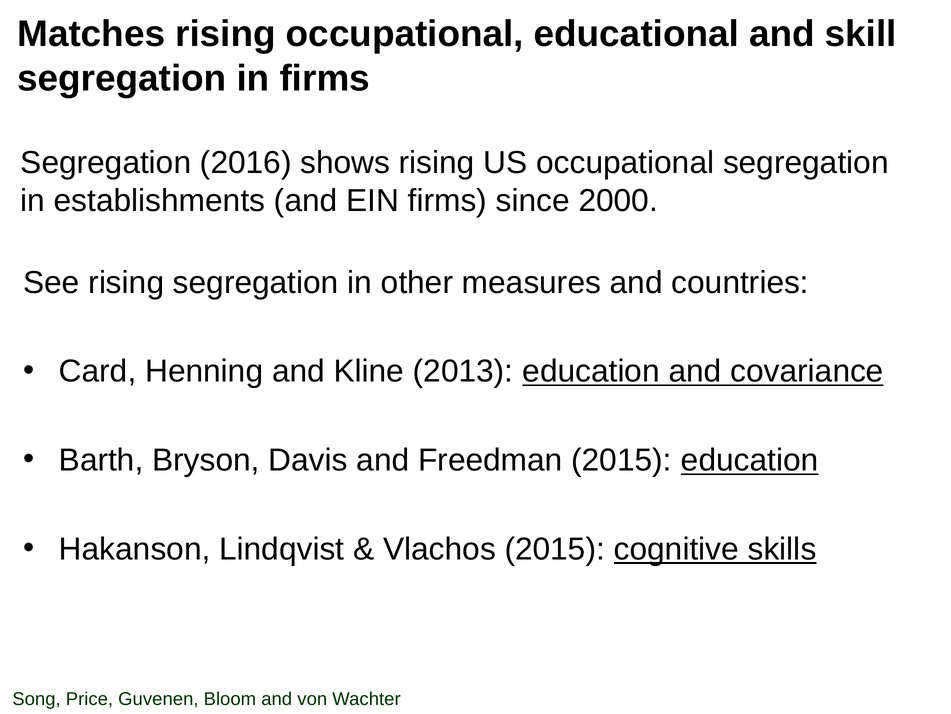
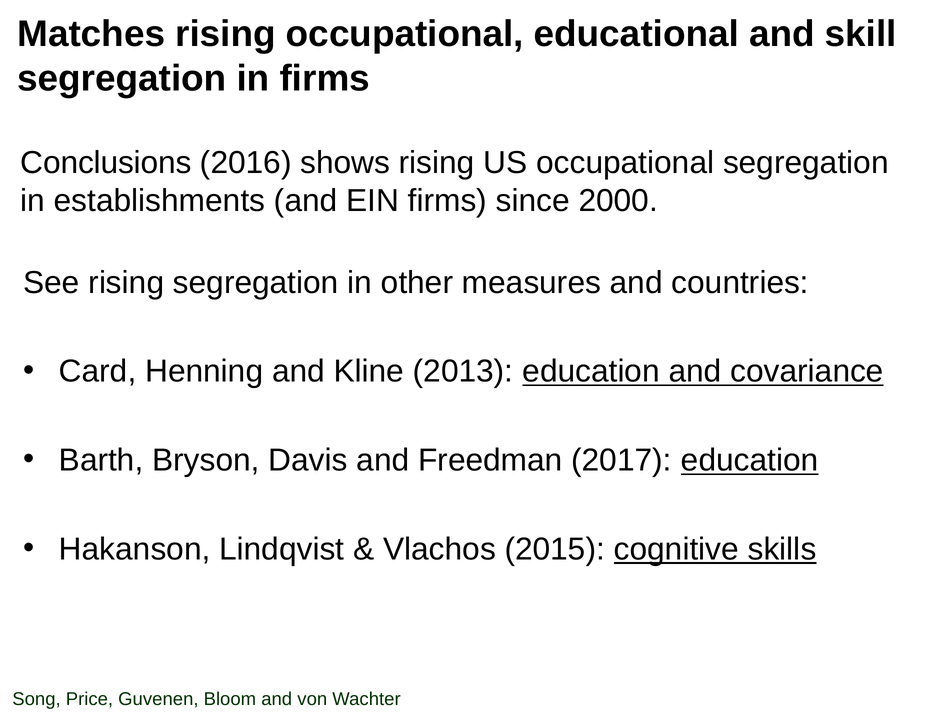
Segregation: Segregation -> Conclusions (106, 162)
Freedman 2015: 2015 -> 2017 (621, 460)
